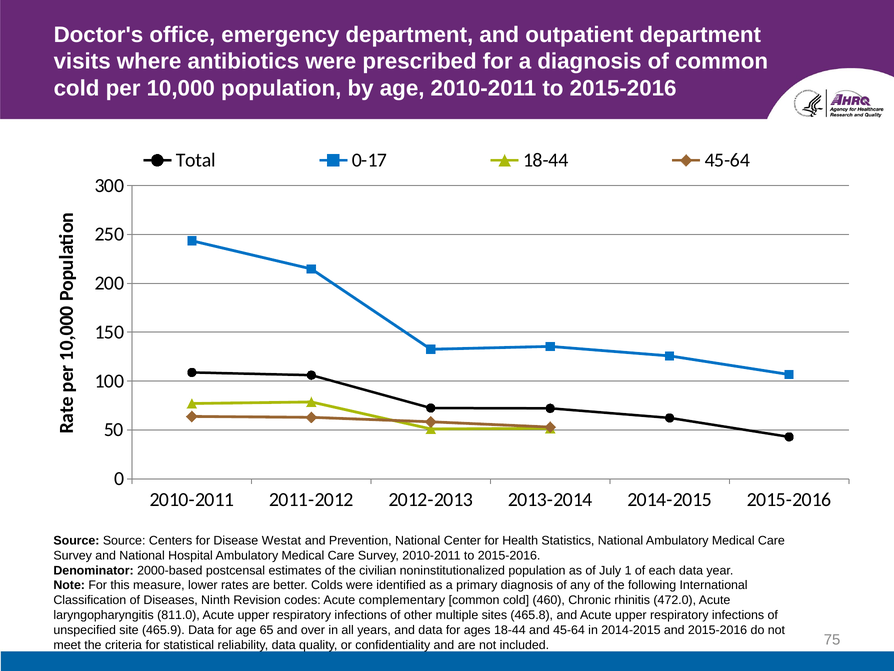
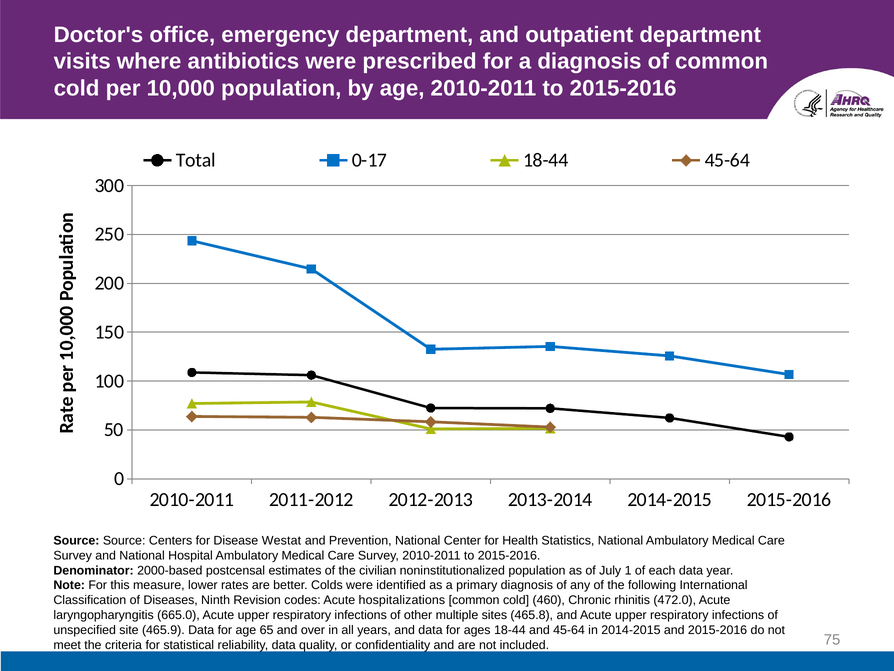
complementary: complementary -> hospitalizations (402, 600)
811.0: 811.0 -> 665.0 (178, 615)
